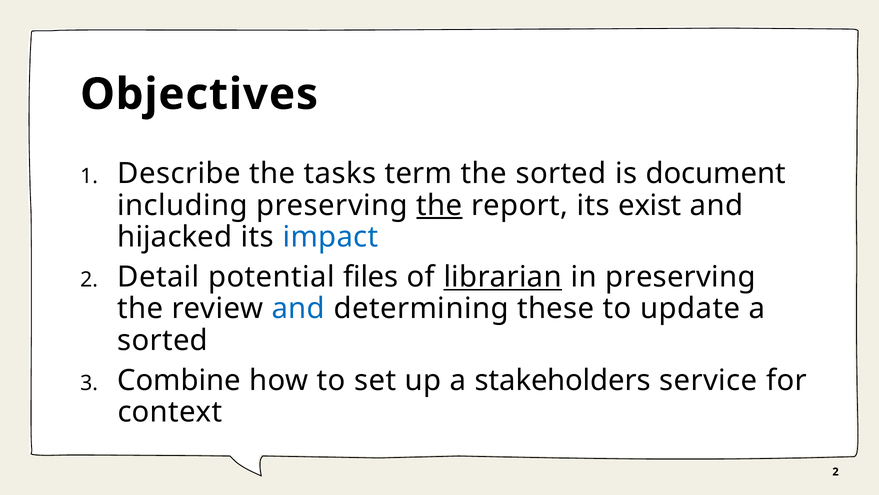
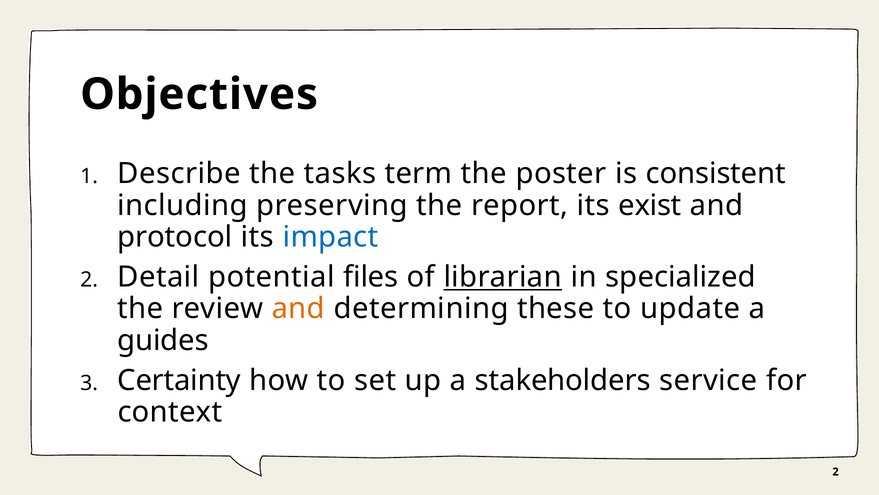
the sorted: sorted -> poster (561, 174)
document: document -> consistent (716, 174)
the underline: present -> none (439, 205)
hijacked: hijacked -> protocol (175, 237)
in preserving: preserving -> specialized (681, 277)
and colour: blue -> orange (298, 308)
sorted: sorted -> guides (163, 340)
Combine: Combine -> Certainty (179, 380)
